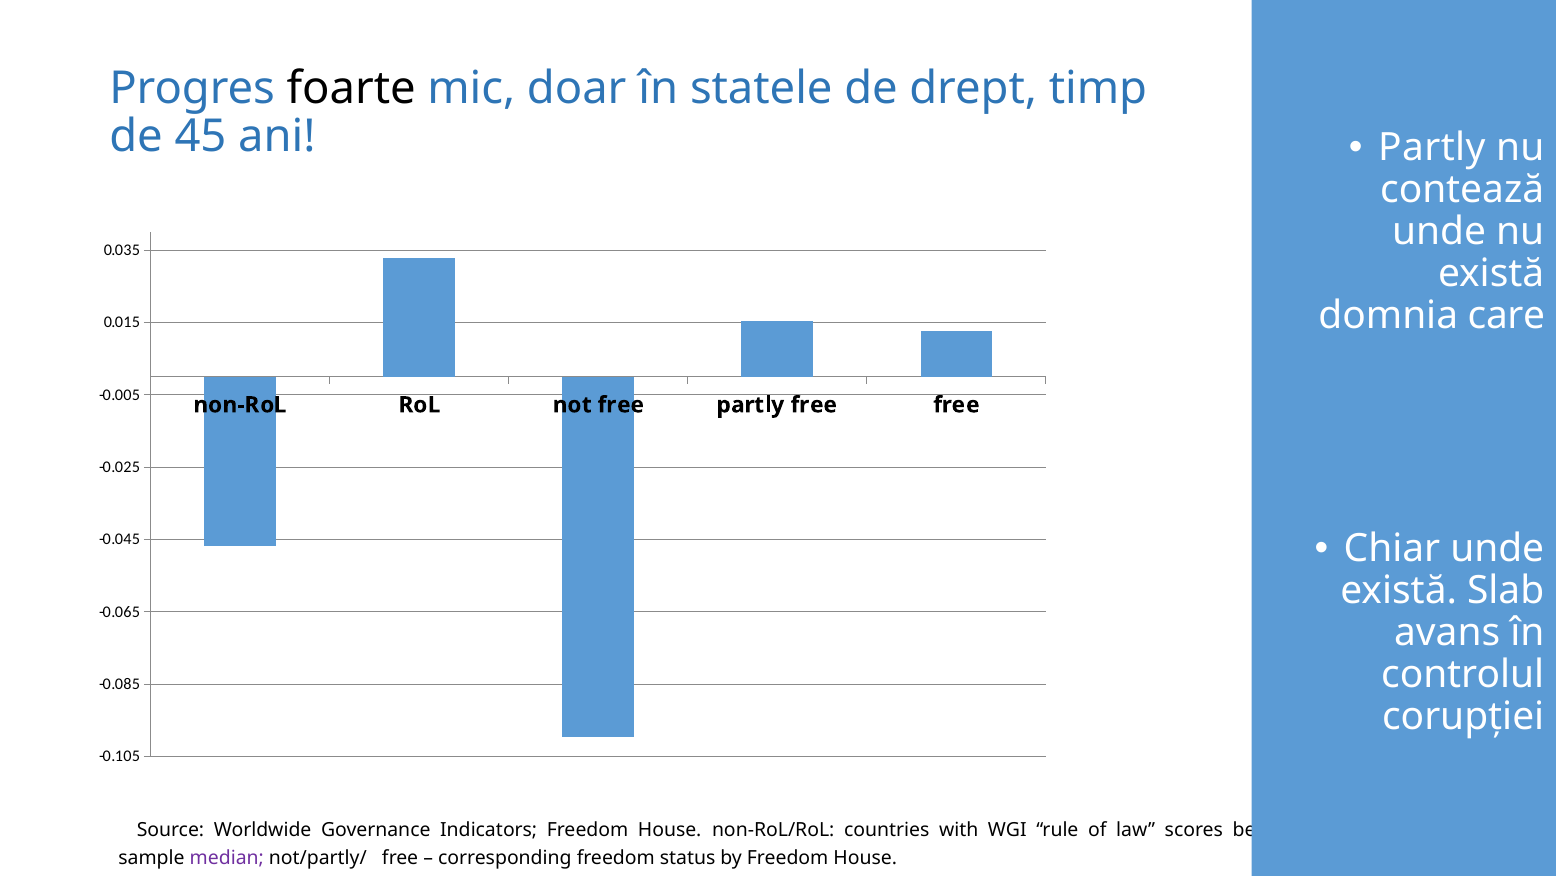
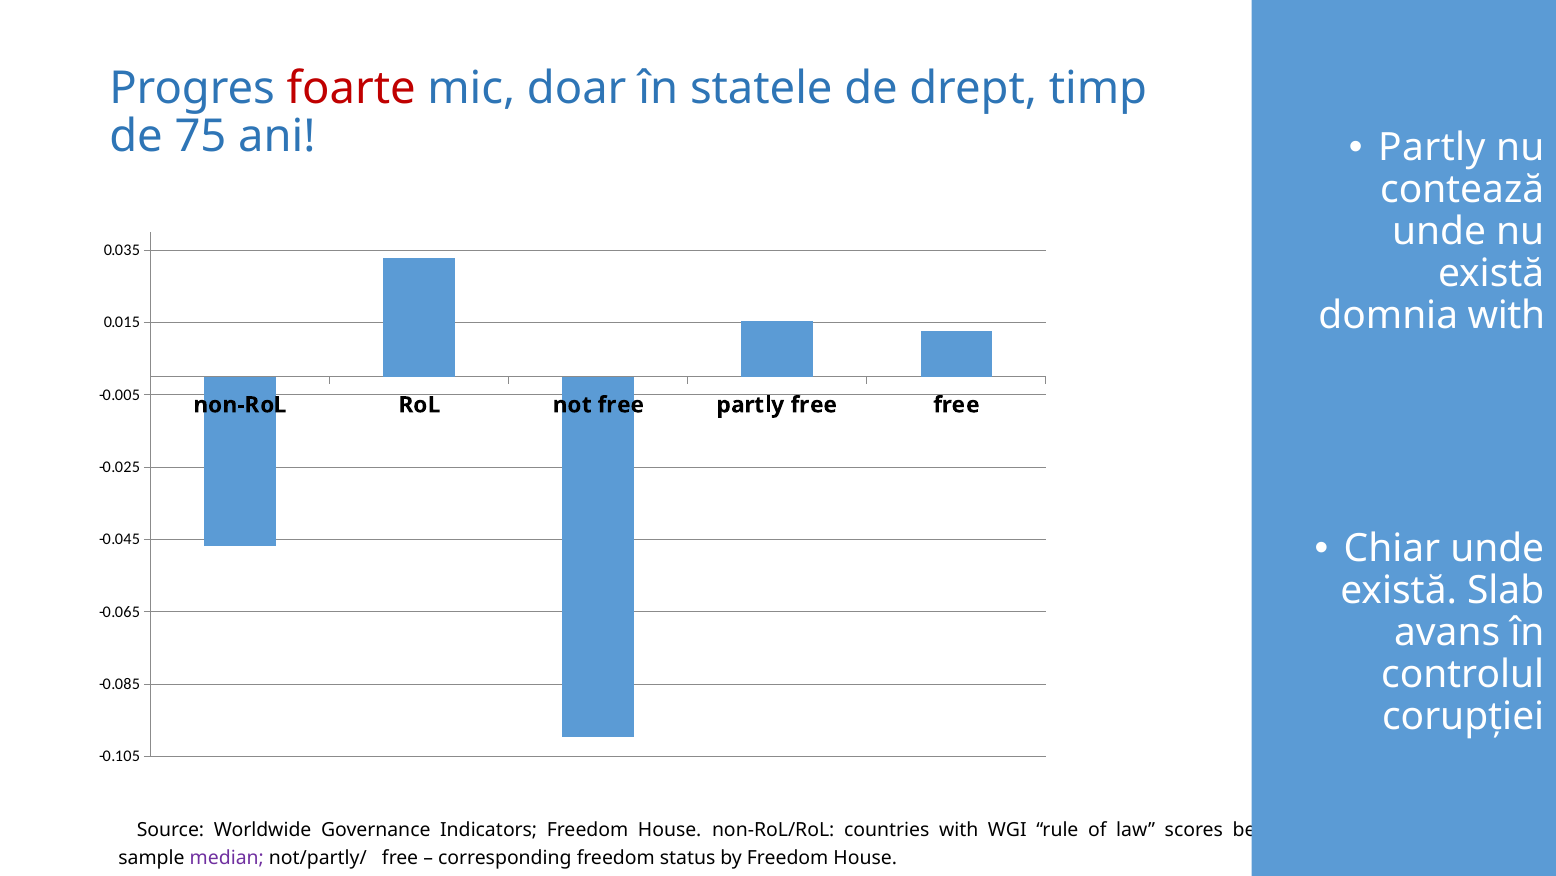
foarte colour: black -> red (351, 88)
45: 45 -> 75 (200, 137)
domnia care: care -> with (1506, 316)
